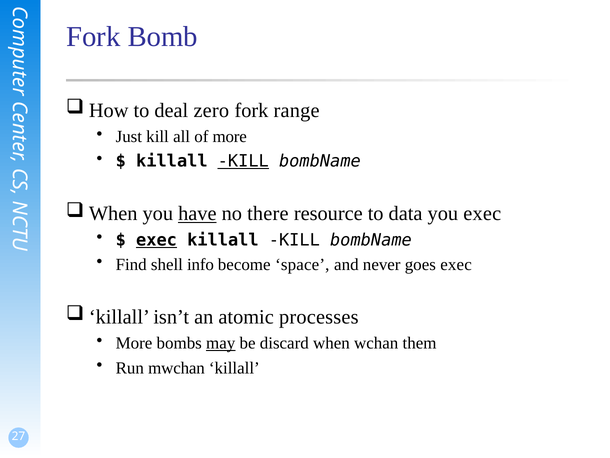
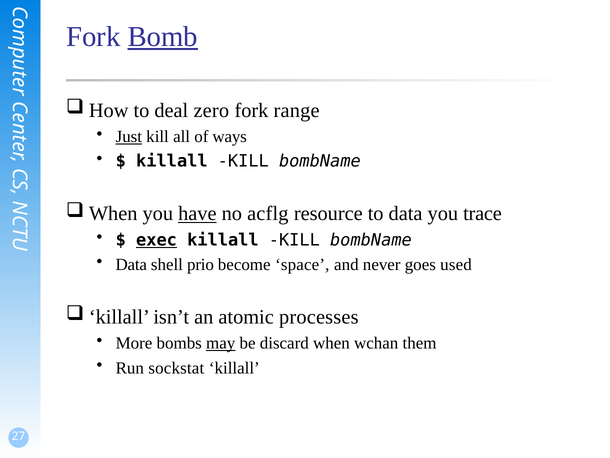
Bomb underline: none -> present (163, 37)
Just underline: none -> present (129, 137)
of more: more -> ways (230, 137)
KILL underline: present -> none (243, 161)
there: there -> acflg (268, 213)
you exec: exec -> trace (482, 213)
Find: Find -> Data (131, 264)
info: info -> prio (200, 264)
goes exec: exec -> used (456, 264)
mwchan: mwchan -> sockstat (176, 368)
